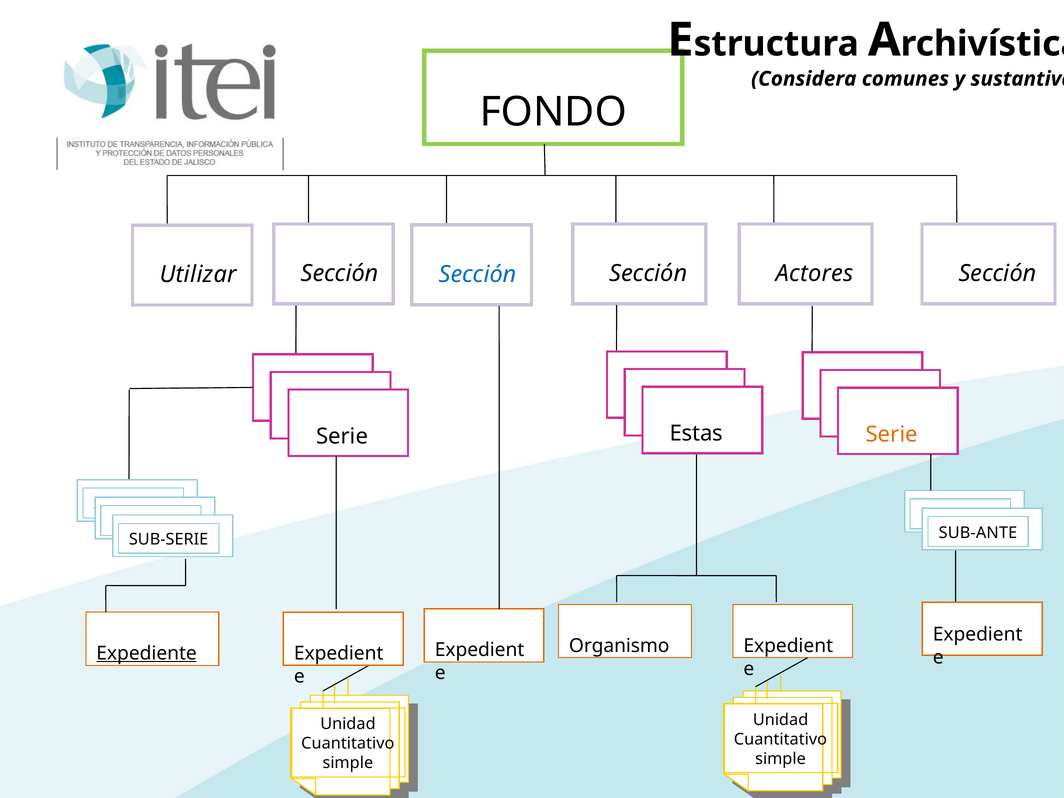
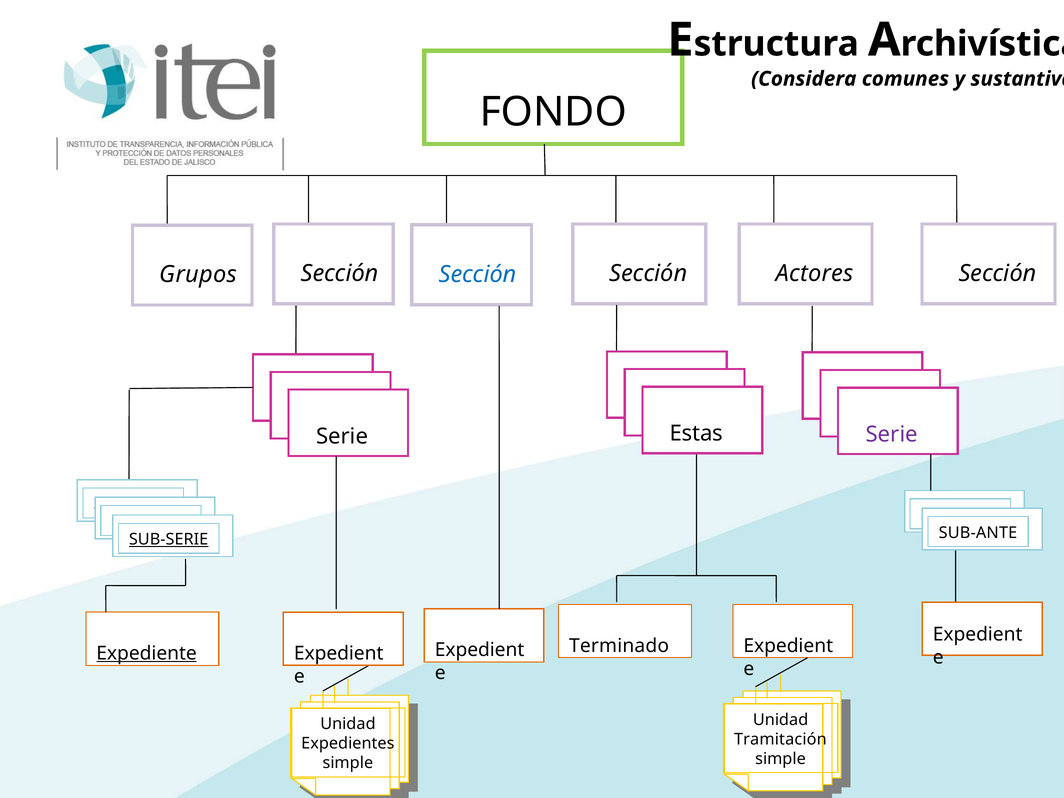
Utilizar: Utilizar -> Grupos (198, 275)
Serie colour: orange -> purple (892, 434)
SUB-SERIE underline: none -> present (169, 539)
Organismo: Organismo -> Terminado (619, 646)
Cuantitativo: Cuantitativo -> Tramitación (780, 739)
Cuantitativo: Cuantitativo -> Expedientes (348, 744)
